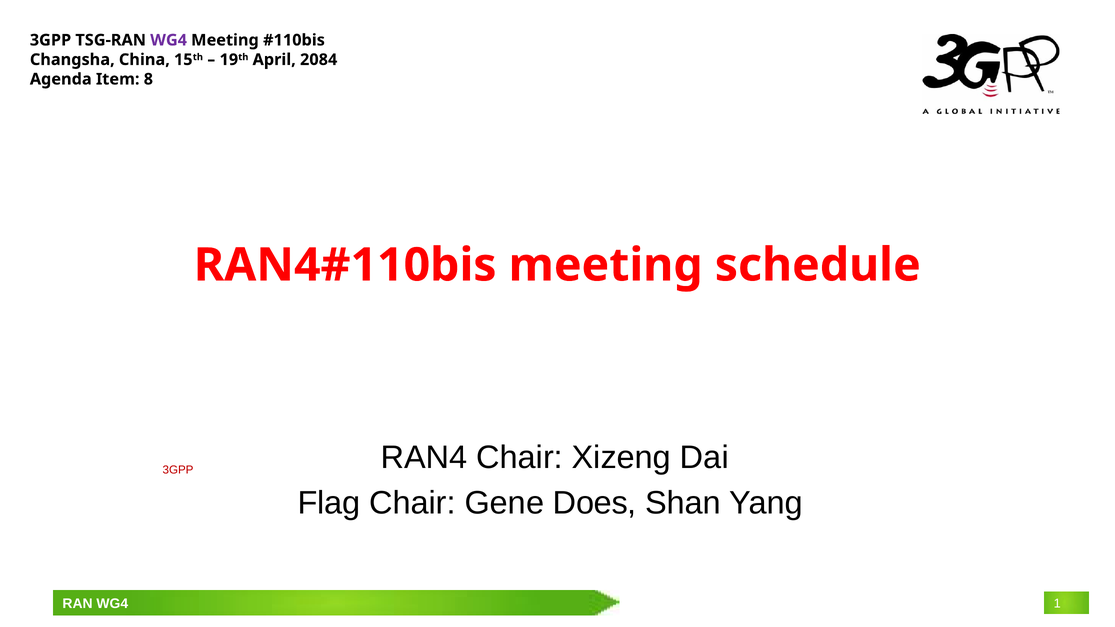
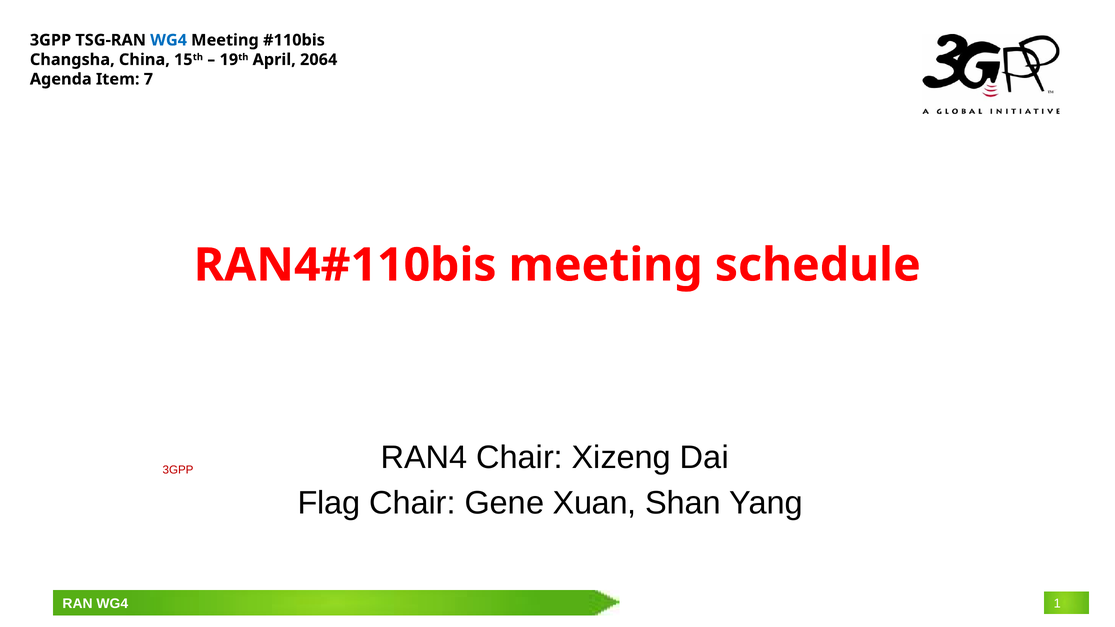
WG4 colour: purple -> blue (169, 40)
2084: 2084 -> 2064 (319, 60)
8: 8 -> 7 (148, 79)
Does: Does -> Xuan (595, 503)
